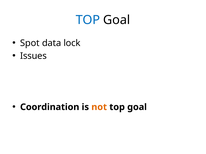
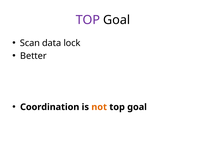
TOP colour: blue -> purple (88, 20)
Spot: Spot -> Scan (30, 43)
Issues: Issues -> Better (33, 56)
